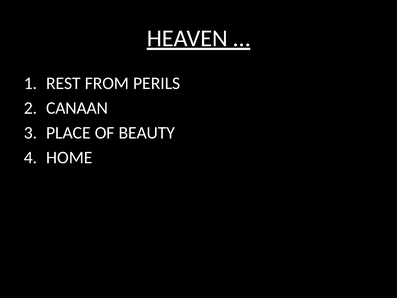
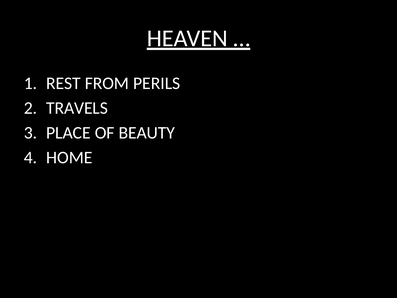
CANAAN: CANAAN -> TRAVELS (77, 108)
